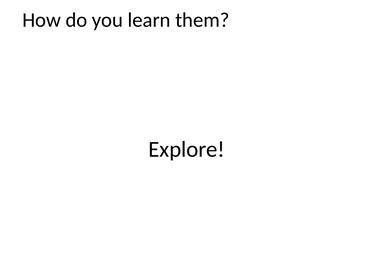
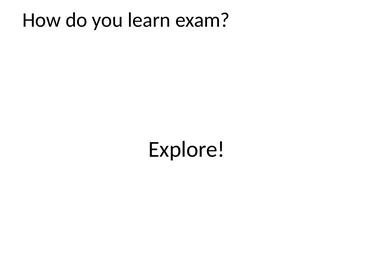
them: them -> exam (203, 20)
